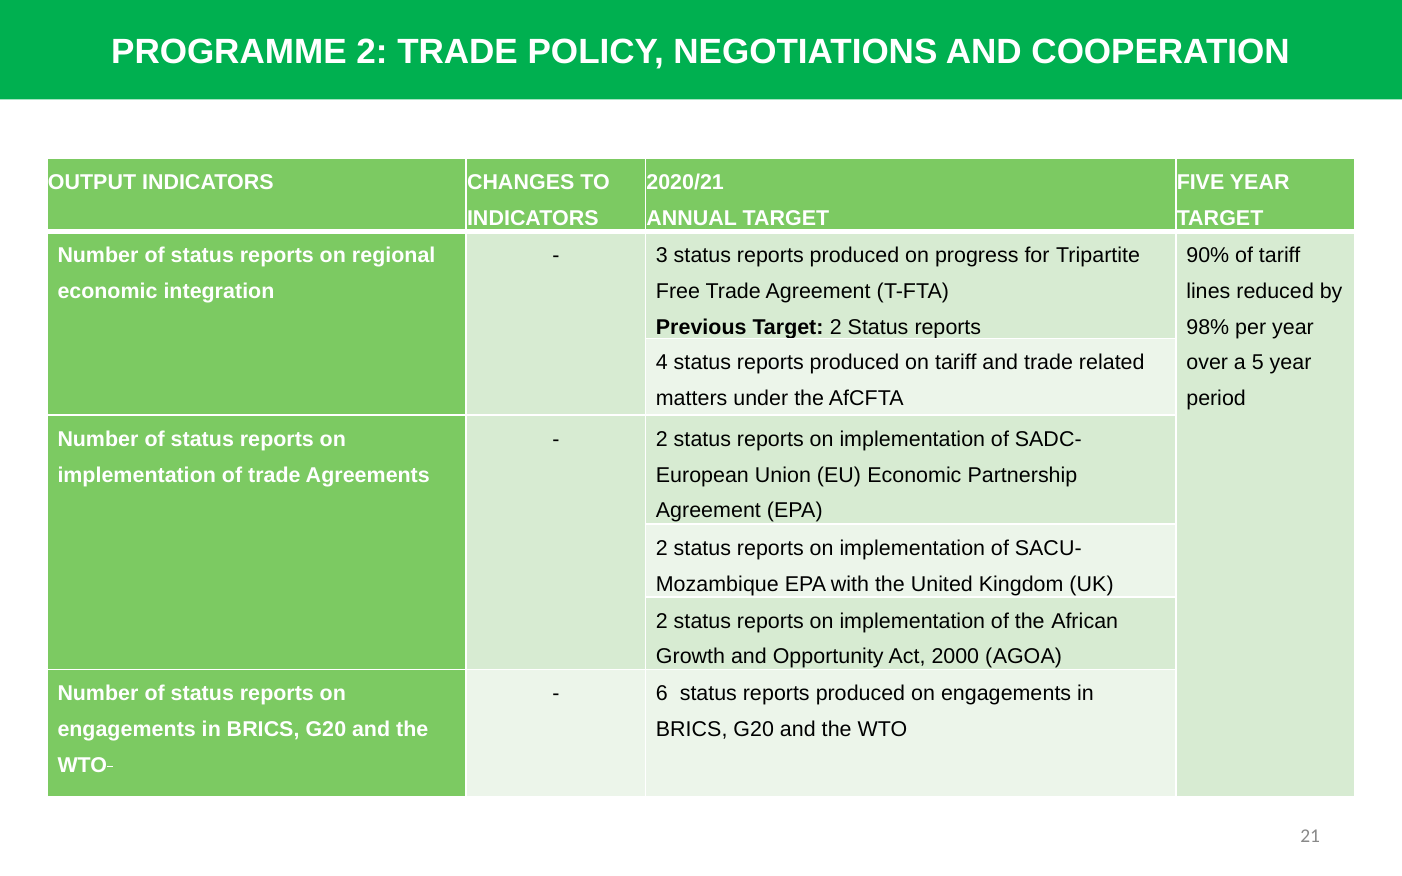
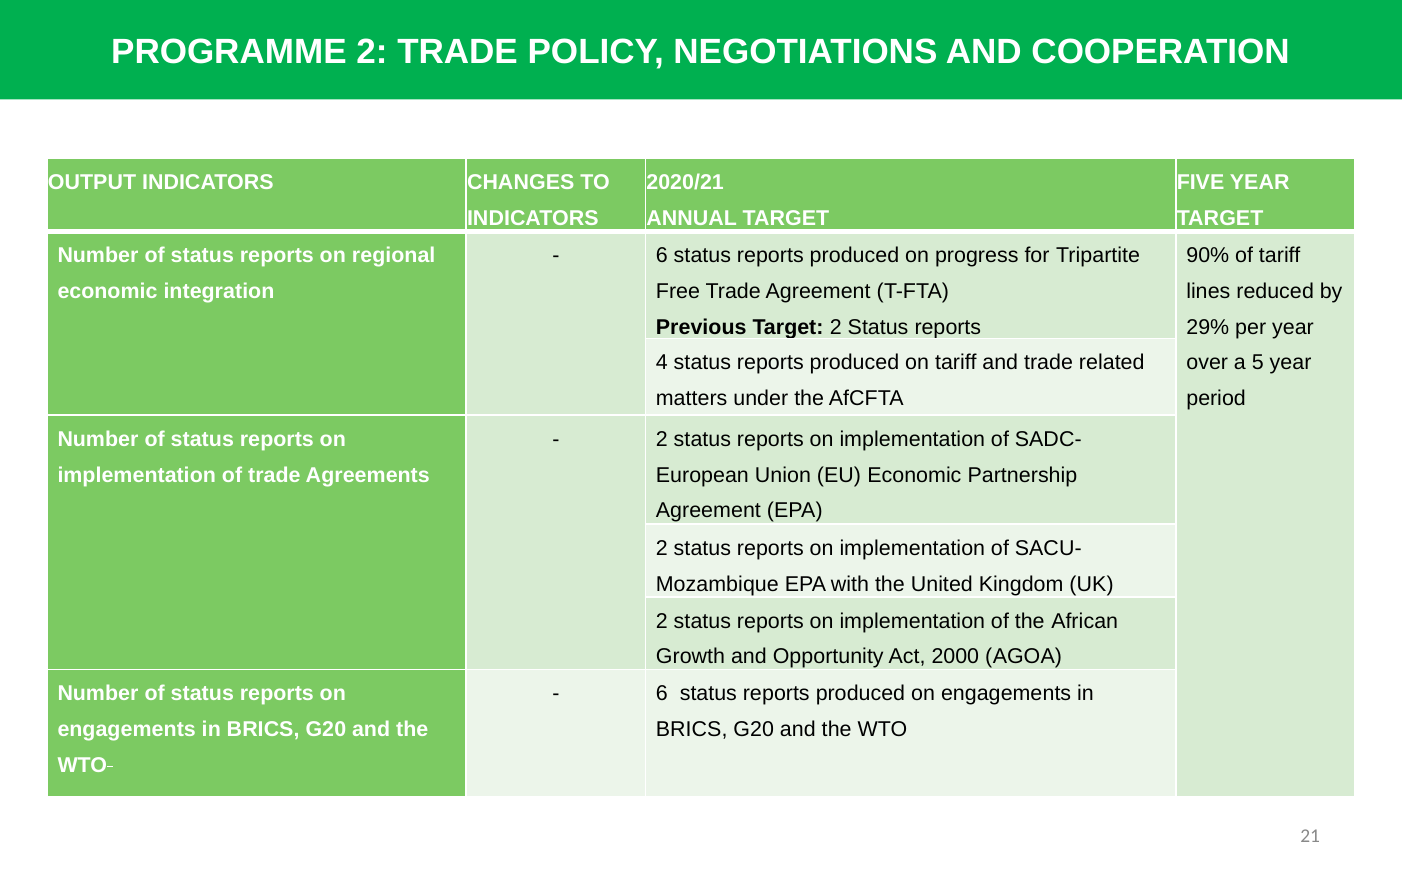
3: 3 -> 6 (662, 256)
98%: 98% -> 29% (1208, 327)
